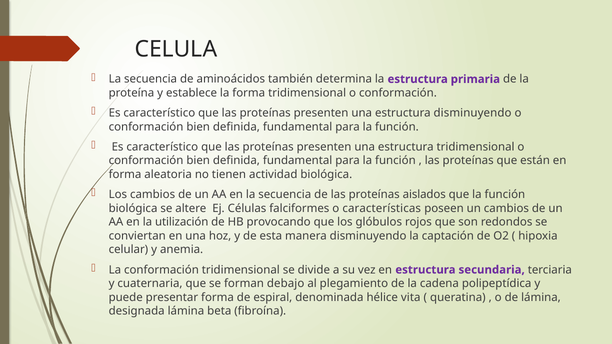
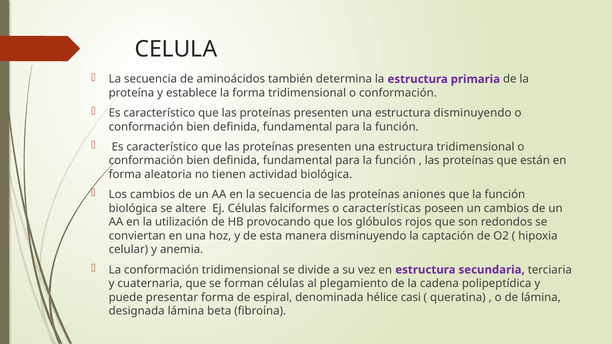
aislados: aislados -> aniones (424, 195)
forman debajo: debajo -> células (286, 284)
vita: vita -> casi (411, 297)
